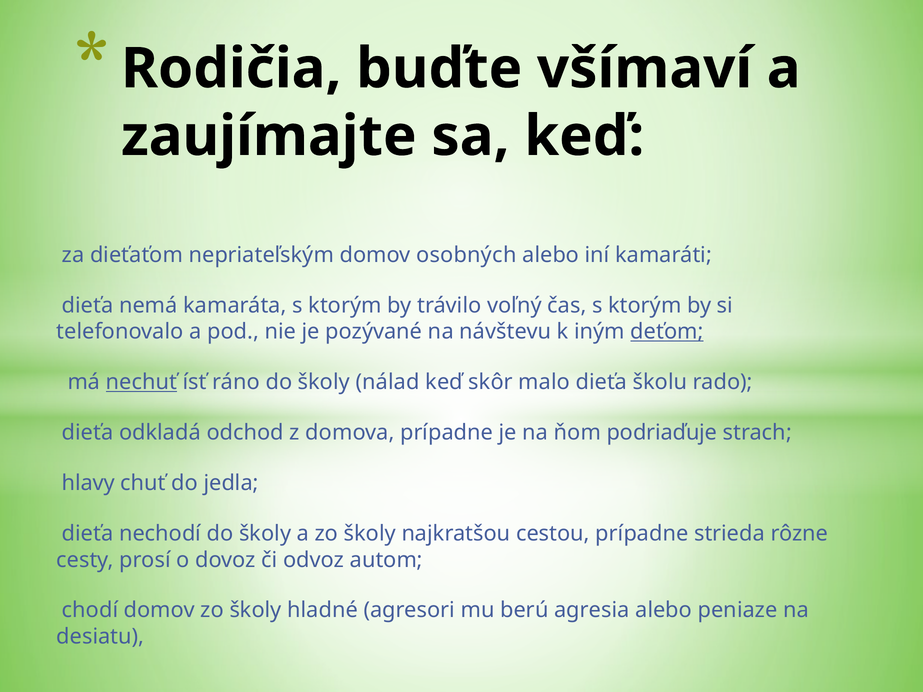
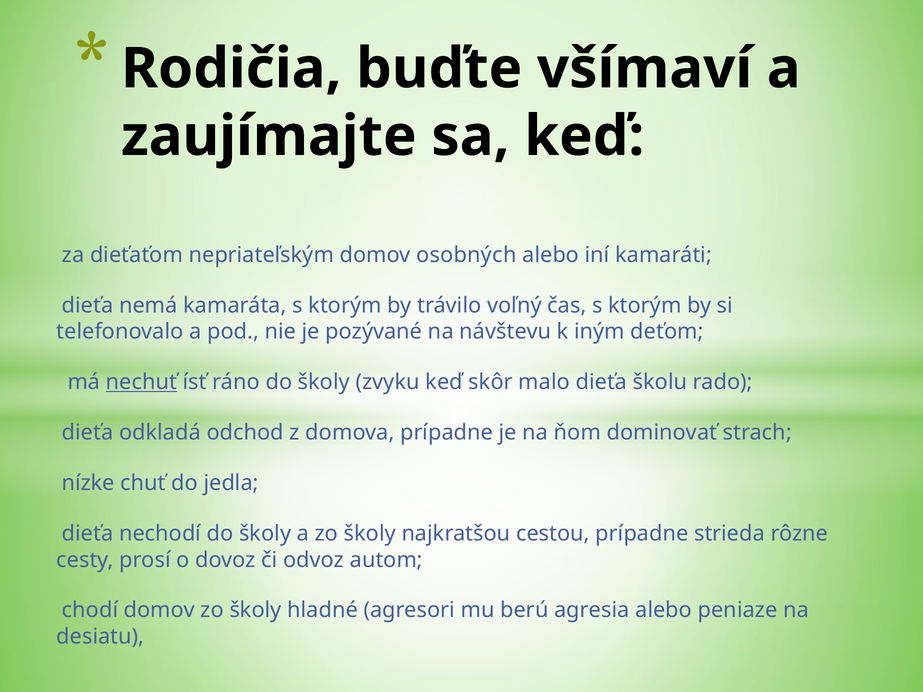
deťom underline: present -> none (667, 332)
nálad: nálad -> zvyku (388, 382)
podriaďuje: podriaďuje -> dominovať (662, 433)
hlavy: hlavy -> nízke (88, 483)
